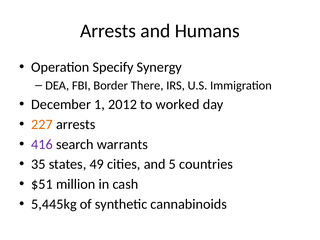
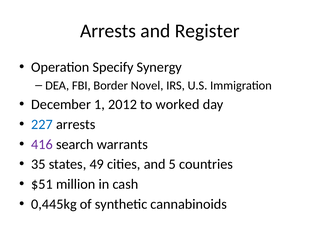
Humans: Humans -> Register (207, 31)
There: There -> Novel (147, 85)
227 colour: orange -> blue (42, 124)
5,445kg: 5,445kg -> 0,445kg (54, 204)
